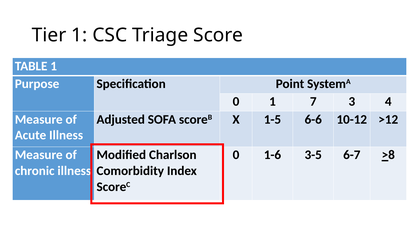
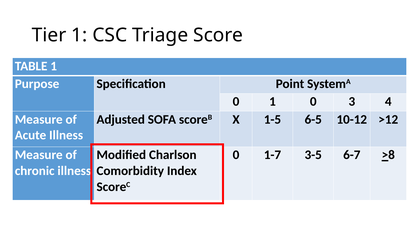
1 7: 7 -> 0 (313, 102)
6-6: 6-6 -> 6-5 (313, 120)
1-6: 1-6 -> 1-7 (272, 155)
